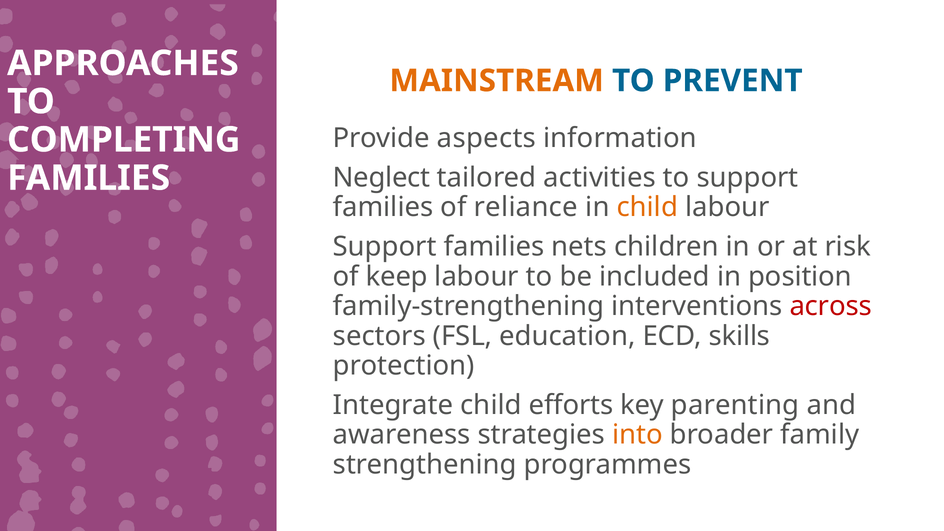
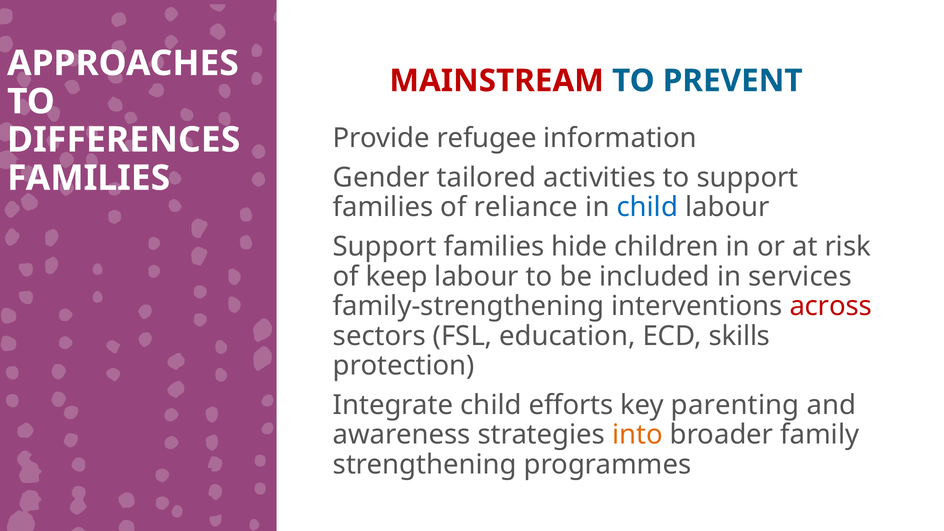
MAINSTREAM colour: orange -> red (497, 81)
aspects: aspects -> refugee (487, 138)
COMPLETING: COMPLETING -> DIFFERENCES (124, 140)
Neglect: Neglect -> Gender (381, 178)
child colour: orange -> blue (647, 207)
nets: nets -> hide (579, 247)
position: position -> services (800, 277)
